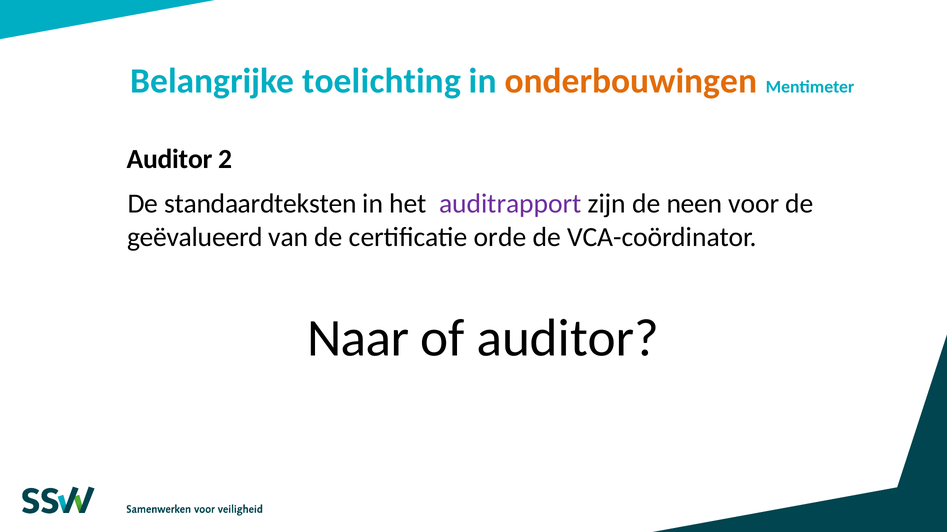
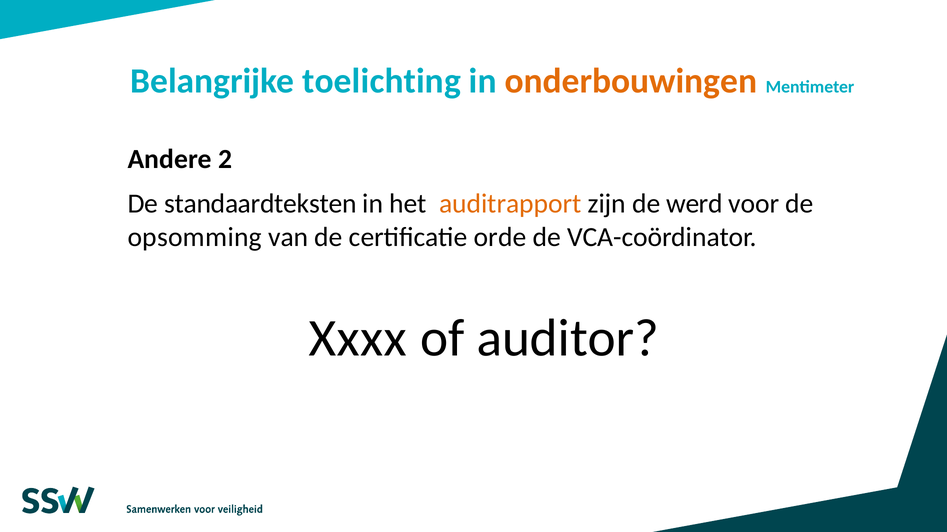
Auditor: Auditor -> Andere (170, 159)
auditrapport colour: purple -> orange (510, 204)
neen: neen -> werd (694, 204)
geëvalueerd: geëvalueerd -> opsomming (195, 237)
Naar: Naar -> Xxxx (358, 338)
